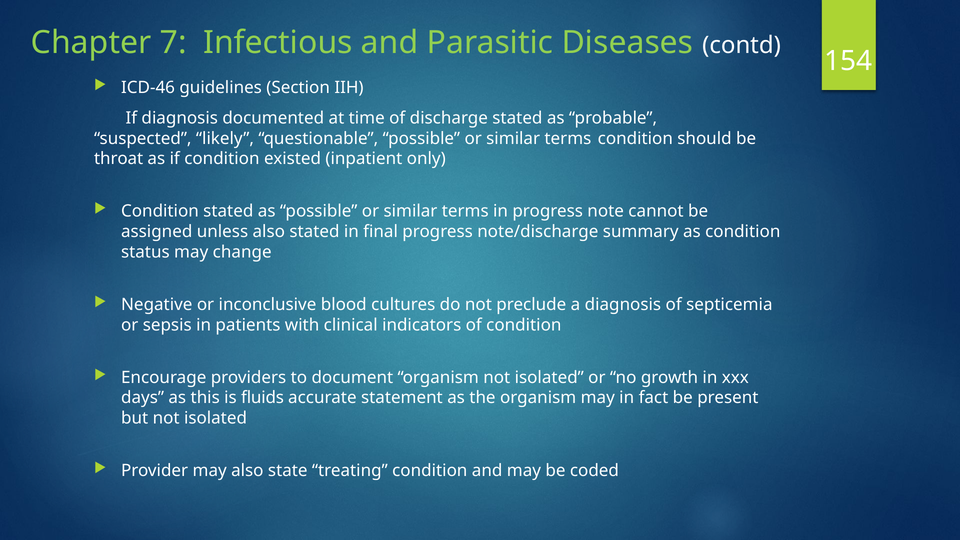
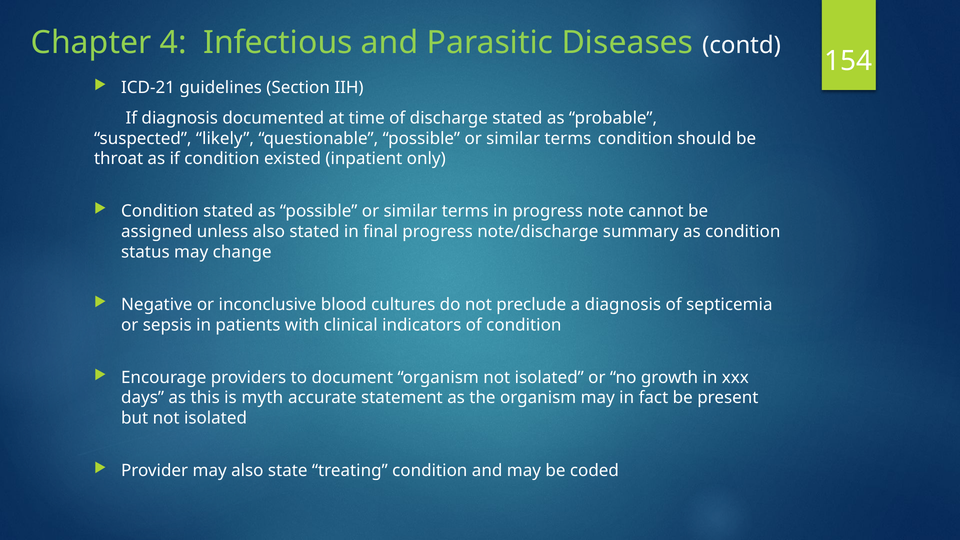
7: 7 -> 4 (173, 43)
ICD-46: ICD-46 -> ICD-21 (148, 88)
fluids: fluids -> myth (262, 398)
